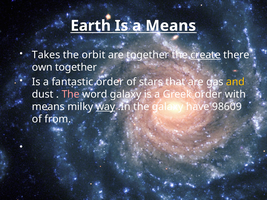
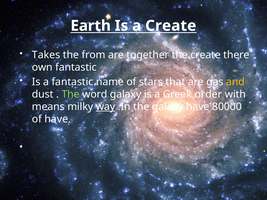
a Means: Means -> Create (171, 26)
orbit: orbit -> from (94, 55)
create underline: present -> none (206, 55)
own together: together -> fantastic (76, 67)
fantastic order: order -> name (110, 82)
The colour: pink -> light green (71, 94)
98609: 98609 -> 80000 (227, 107)
of from: from -> have (58, 119)
